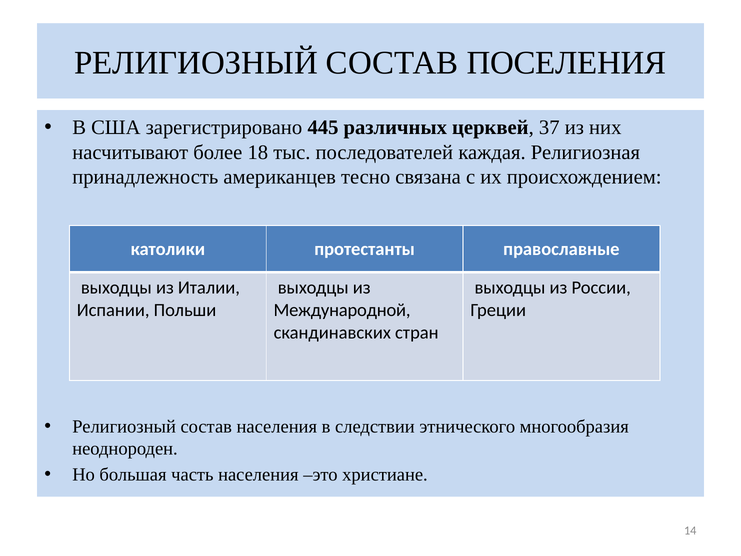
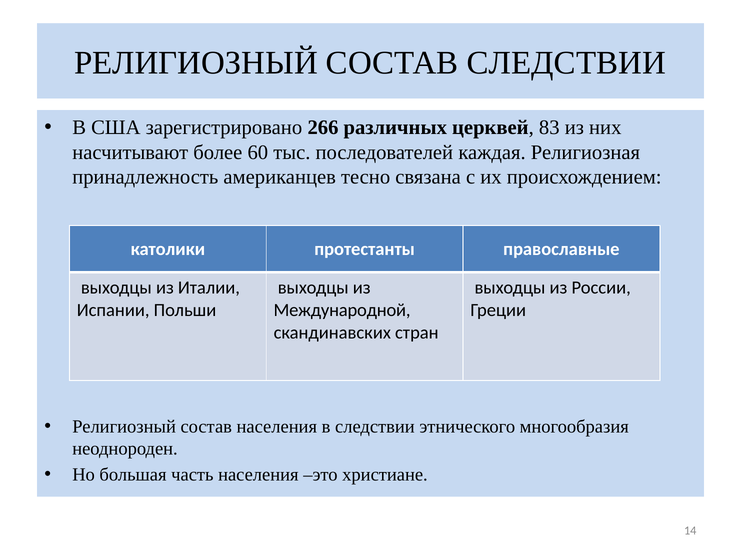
СОСТАВ ПОСЕЛЕНИЯ: ПОСЕЛЕНИЯ -> СЛЕДСТВИИ (566, 63)
445: 445 -> 266 (323, 128)
37: 37 -> 83 (549, 128)
18: 18 -> 60 (258, 152)
